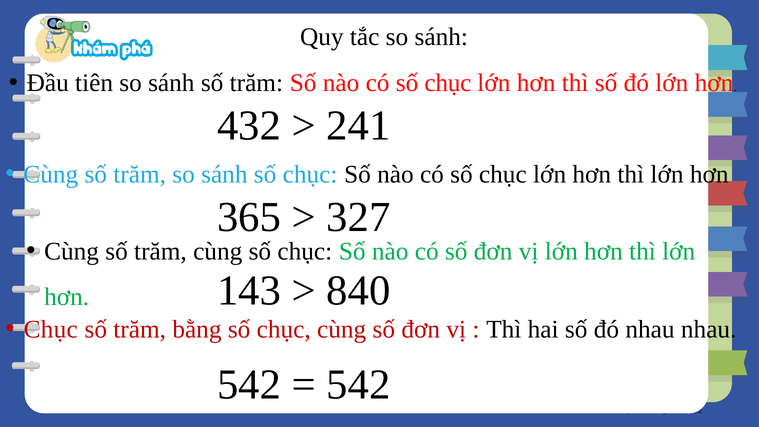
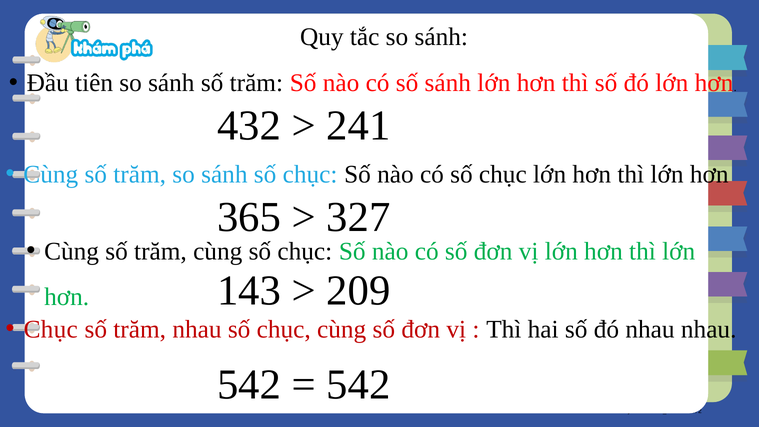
chục: chục -> sánh (448, 83)
840: 840 -> 209 (358, 290)
trăm bằng: bằng -> nhau (197, 329)
